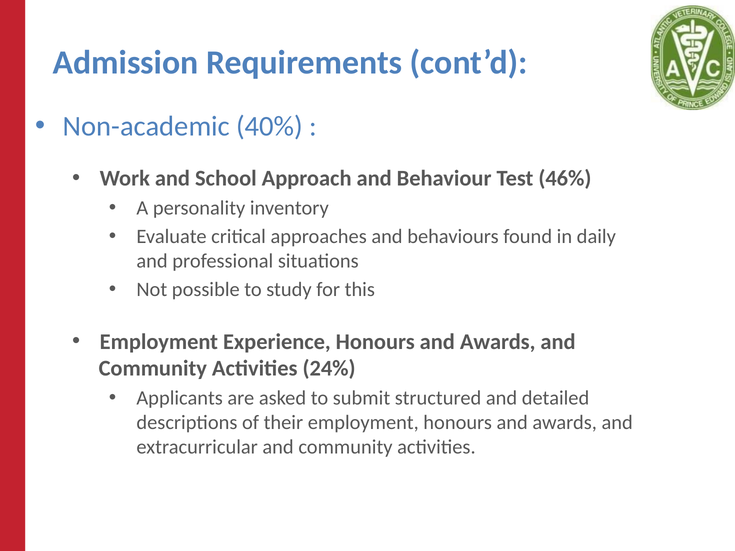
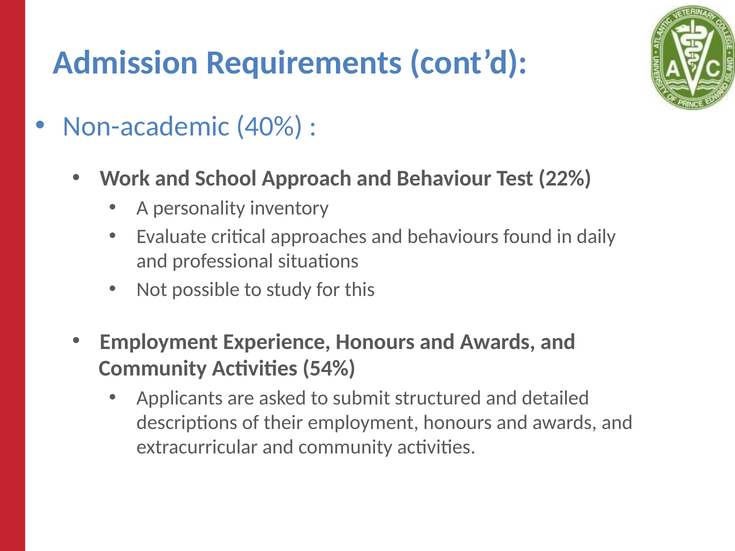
46%: 46% -> 22% (565, 178)
24%: 24% -> 54% (329, 369)
